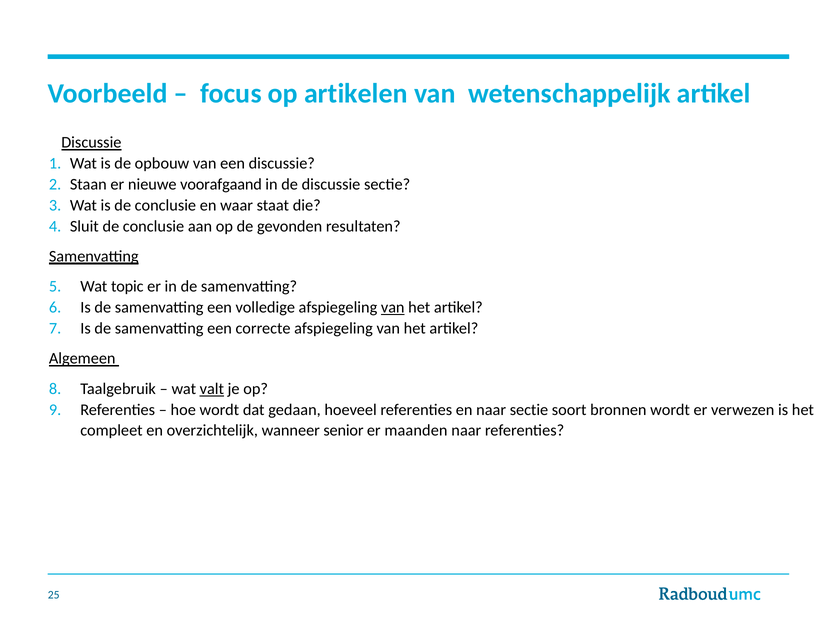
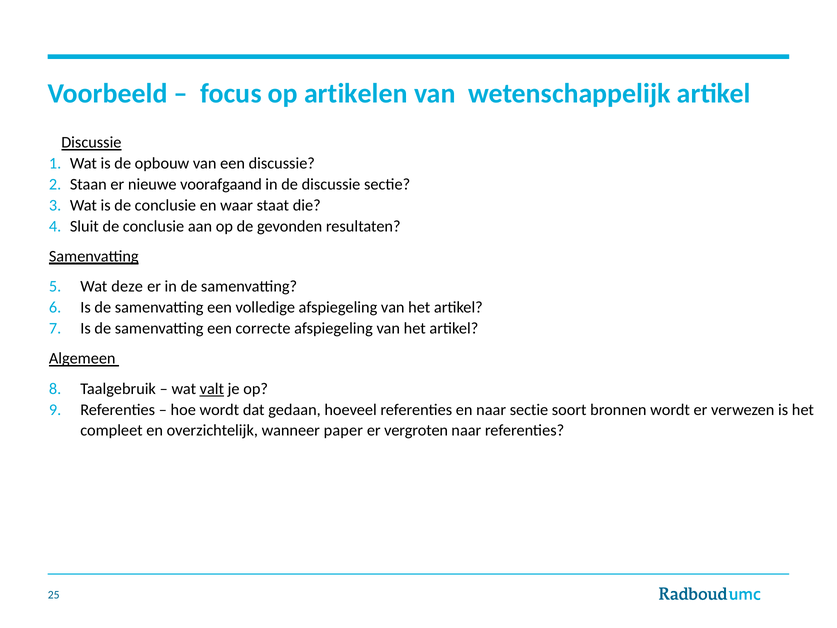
topic: topic -> deze (127, 286)
van underline: present -> none (393, 307)
senior: senior -> paper (343, 430)
maanden: maanden -> vergroten (416, 430)
